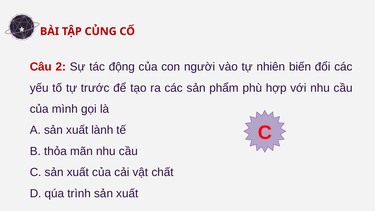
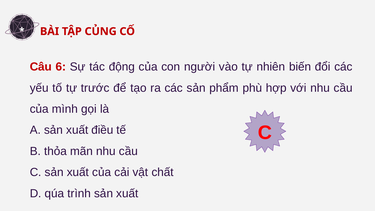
2: 2 -> 6 (61, 67)
lành: lành -> điều (102, 130)
